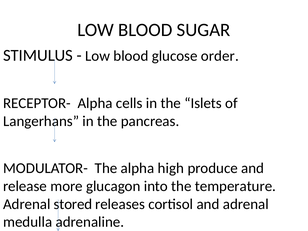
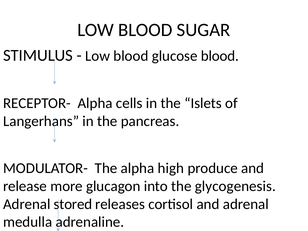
glucose order: order -> blood (220, 56)
temperature: temperature -> glycogenesis (235, 186)
